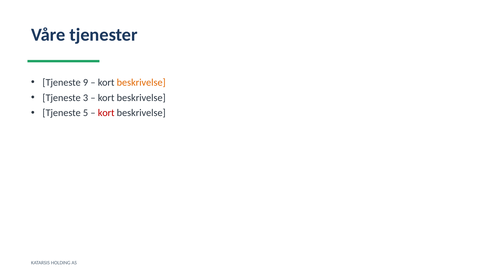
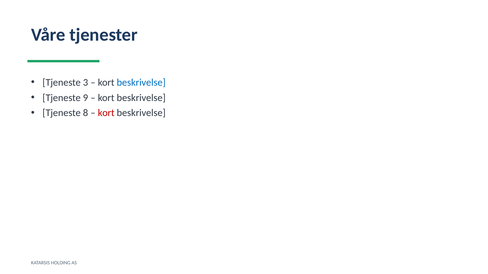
9: 9 -> 3 (86, 83)
beskrivelse colour: orange -> blue (141, 83)
3: 3 -> 9 (86, 98)
5: 5 -> 8 (86, 113)
